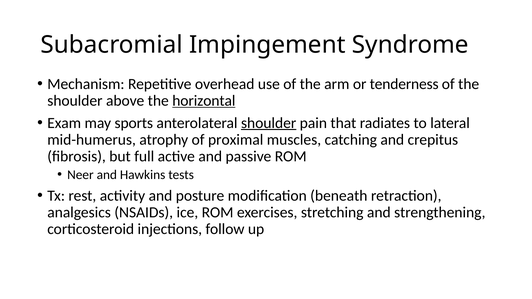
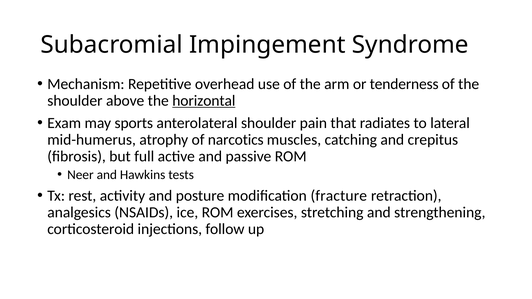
shoulder underline: present -> none (269, 123)
proximal: proximal -> narcotics (236, 140)
beneath: beneath -> fracture (339, 196)
